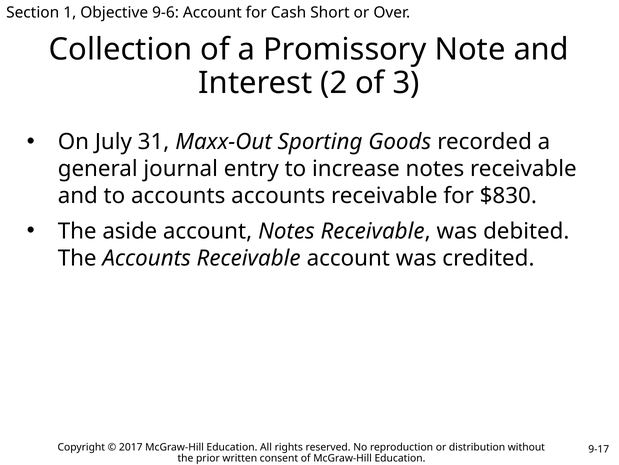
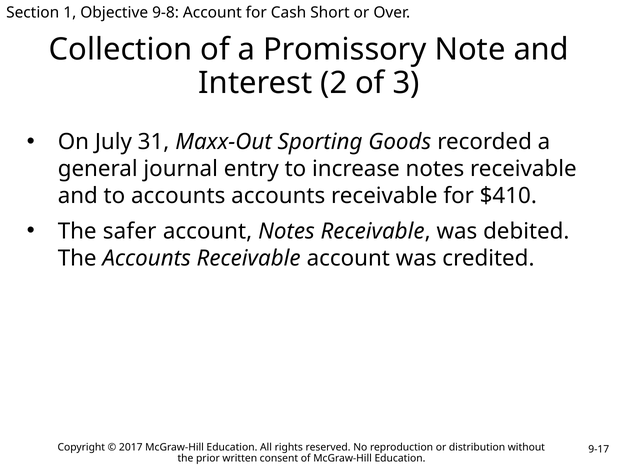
9-6: 9-6 -> 9-8 (166, 13)
$830: $830 -> $410 (508, 195)
aside: aside -> safer (130, 231)
